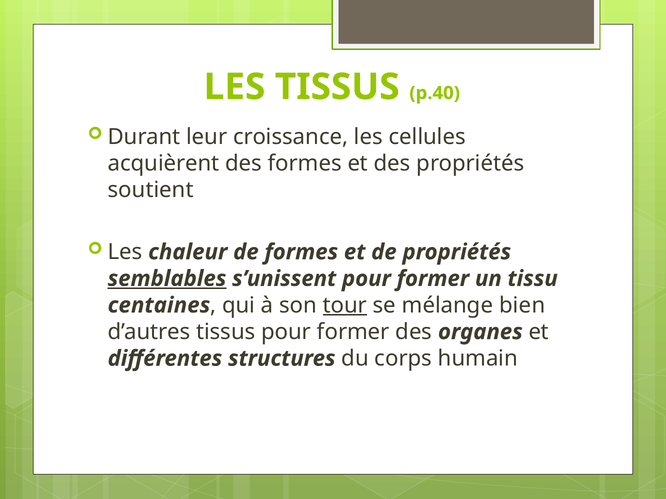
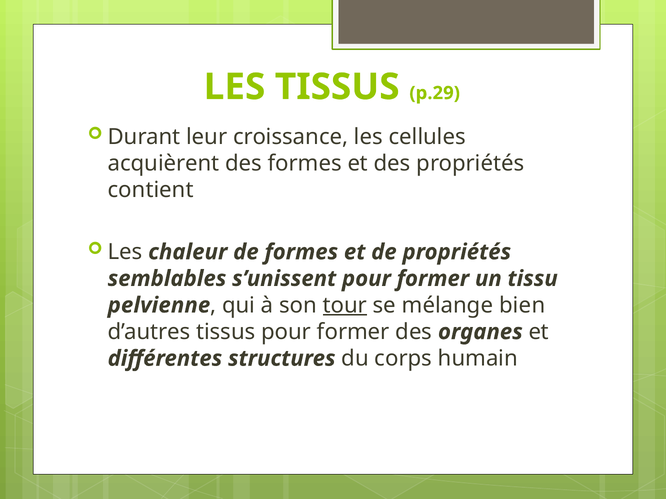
p.40: p.40 -> p.29 (435, 93)
soutient: soutient -> contient (151, 190)
semblables underline: present -> none (167, 279)
centaines: centaines -> pelvienne (159, 306)
